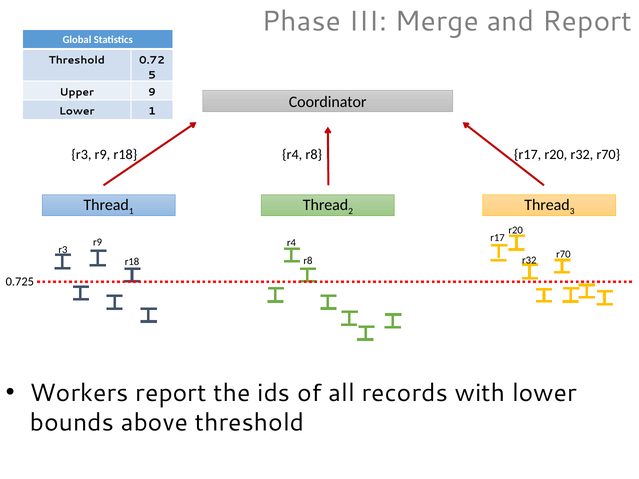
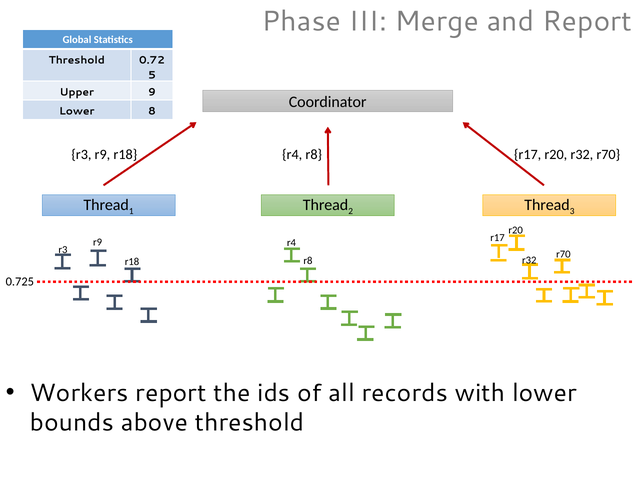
Lower 1: 1 -> 8 (152, 111)
